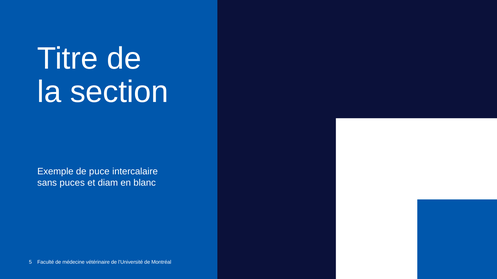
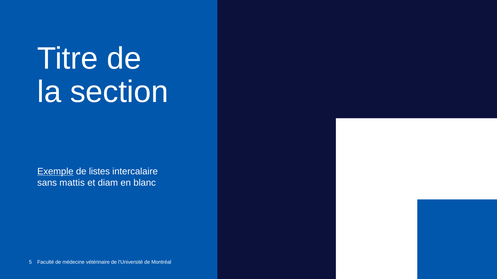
Exemple underline: none -> present (55, 172)
puce: puce -> listes (99, 172)
puces: puces -> mattis (72, 183)
